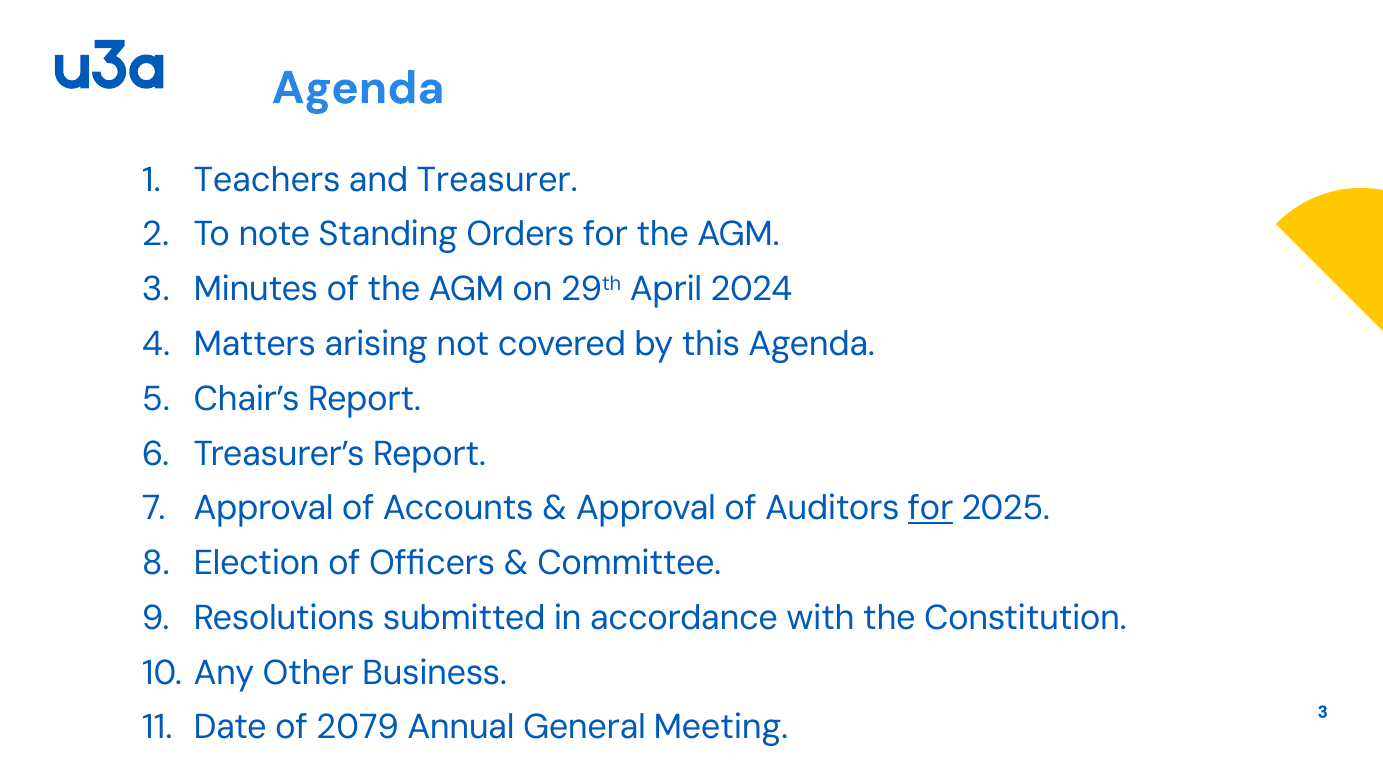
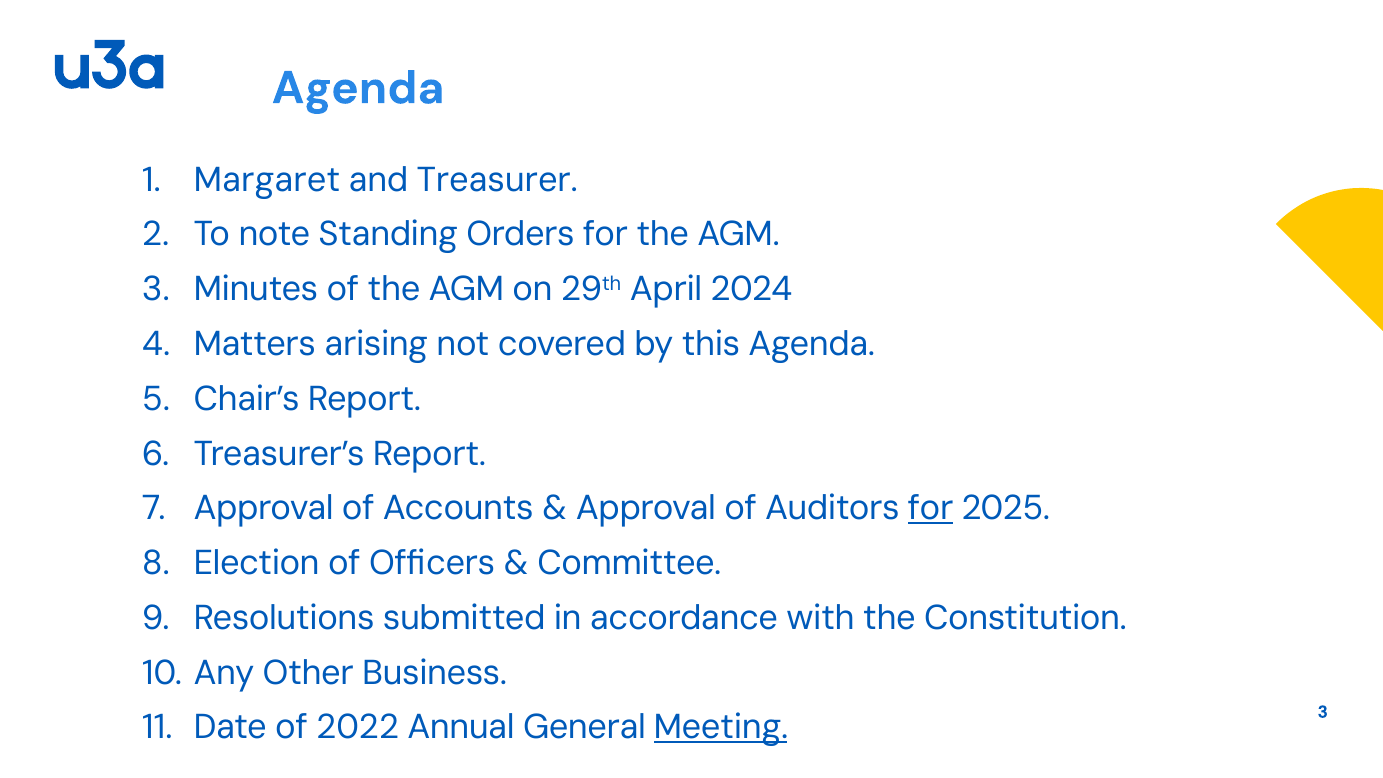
Teachers: Teachers -> Margaret (267, 180)
2079: 2079 -> 2022 (358, 727)
Meeting underline: none -> present (721, 727)
